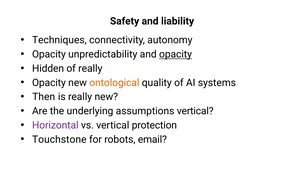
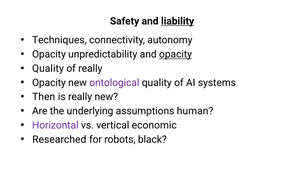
liability underline: none -> present (178, 21)
Hidden: Hidden -> Quality (48, 69)
ontological colour: orange -> purple (114, 83)
assumptions vertical: vertical -> human (195, 111)
protection: protection -> economic (154, 125)
Touchstone: Touchstone -> Researched (59, 139)
email: email -> black (152, 139)
